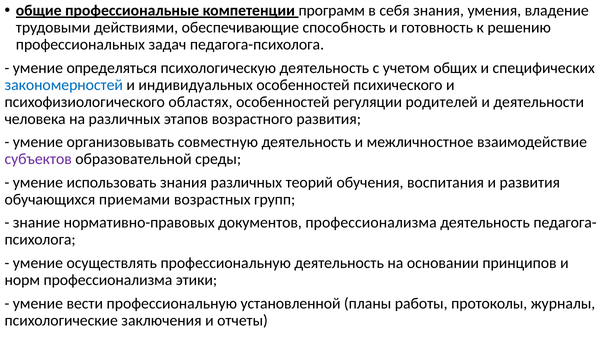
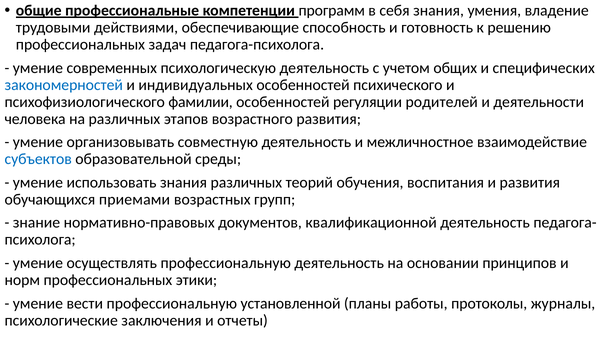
определяться: определяться -> современных (112, 68)
областях: областях -> фамилии (201, 102)
субъектов colour: purple -> blue (38, 159)
документов профессионализма: профессионализма -> квалификационной (371, 223)
норм профессионализма: профессионализма -> профессиональных (108, 280)
